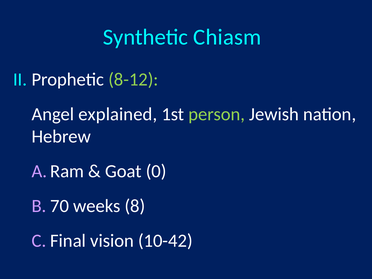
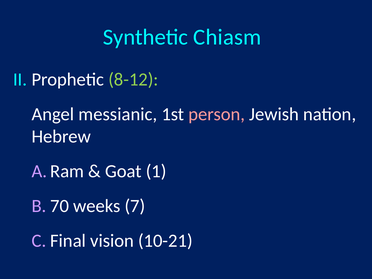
explained: explained -> messianic (118, 114)
person colour: light green -> pink (217, 114)
0: 0 -> 1 (156, 171)
8: 8 -> 7 (135, 206)
10-42: 10-42 -> 10-21 (165, 241)
